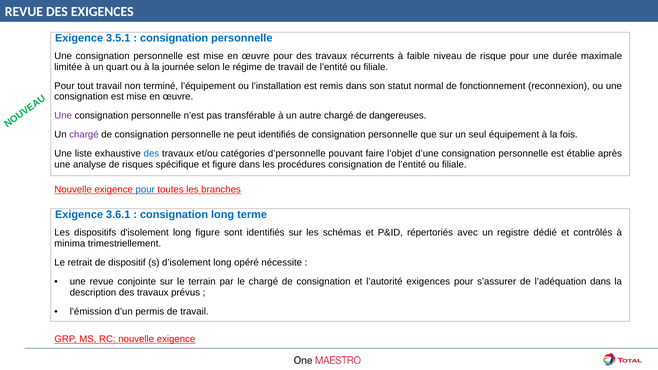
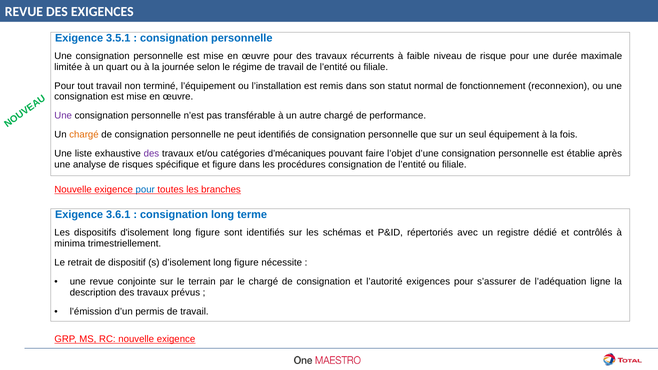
dangereuses: dangereuses -> performance (398, 116)
chargé colour: purple -> orange (84, 135)
des colour: blue -> purple (151, 154)
d’personnelle: d’personnelle -> d’mécaniques (297, 154)
d’isolement long opéré: opéré -> figure (246, 263)
l’adéquation dans: dans -> ligne (600, 282)
